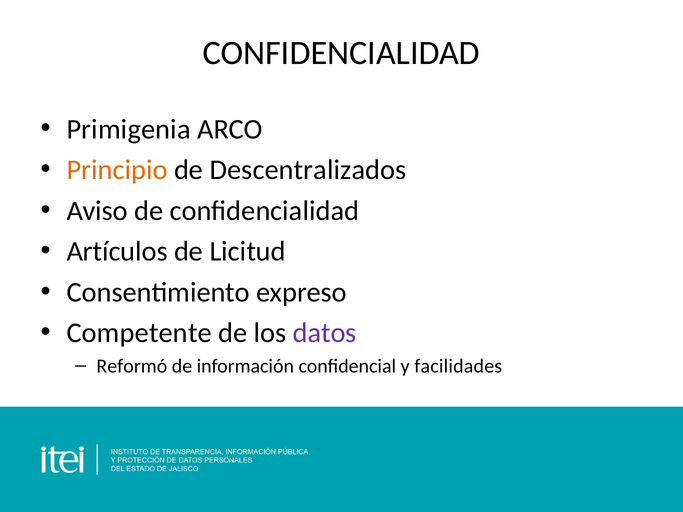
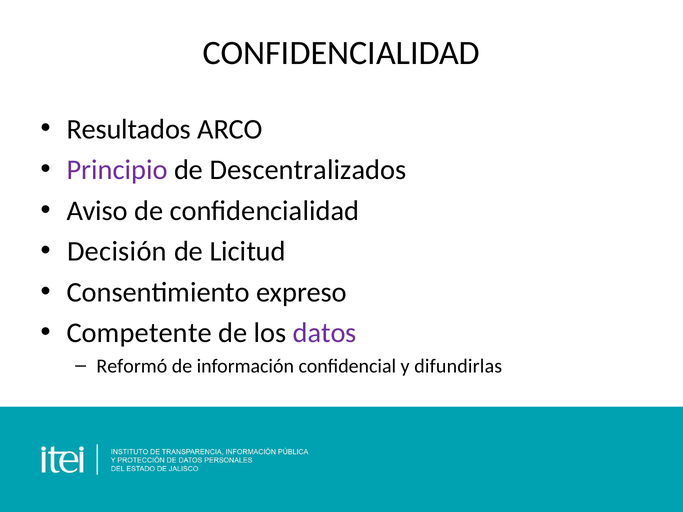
Primigenia: Primigenia -> Resultados (129, 129)
Principio colour: orange -> purple (117, 170)
Artículos: Artículos -> Decisión (117, 252)
facilidades: facilidades -> difundirlas (458, 366)
